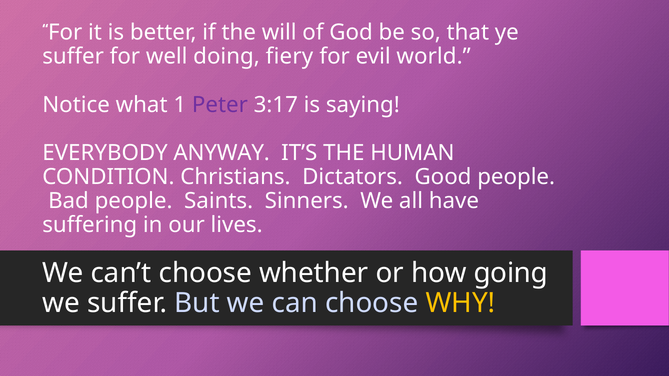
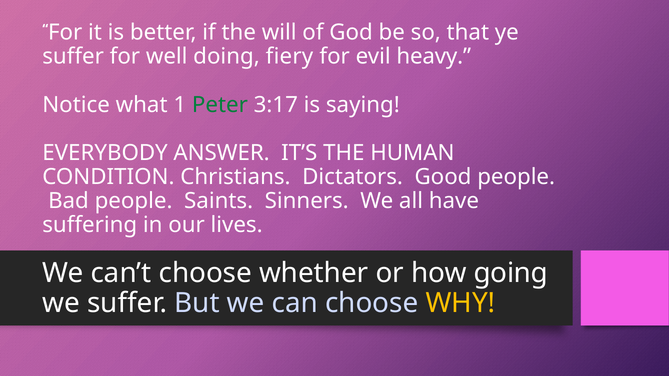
world: world -> heavy (434, 57)
Peter colour: purple -> green (220, 105)
ANYWAY: ANYWAY -> ANSWER (222, 153)
